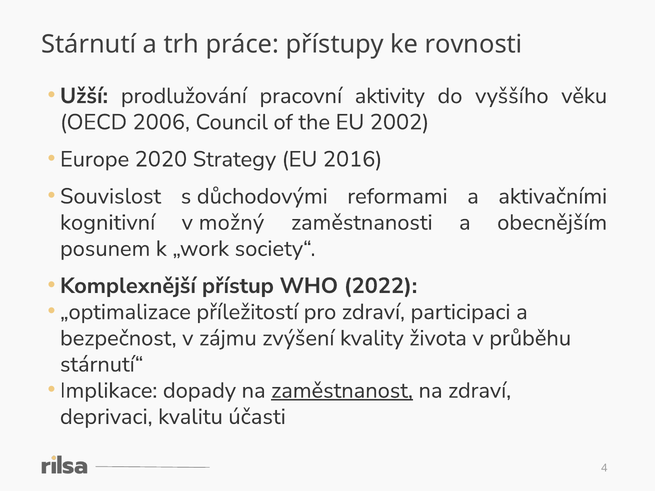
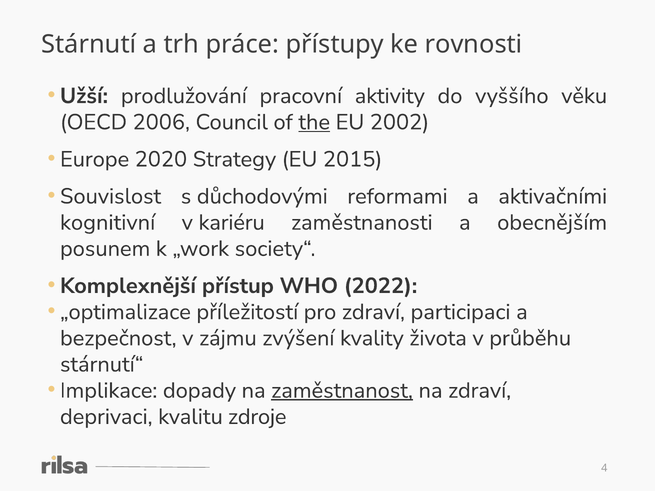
the underline: none -> present (314, 122)
2016: 2016 -> 2015 (353, 159)
možný: možný -> kariéru (232, 223)
účasti: účasti -> zdroje (257, 417)
